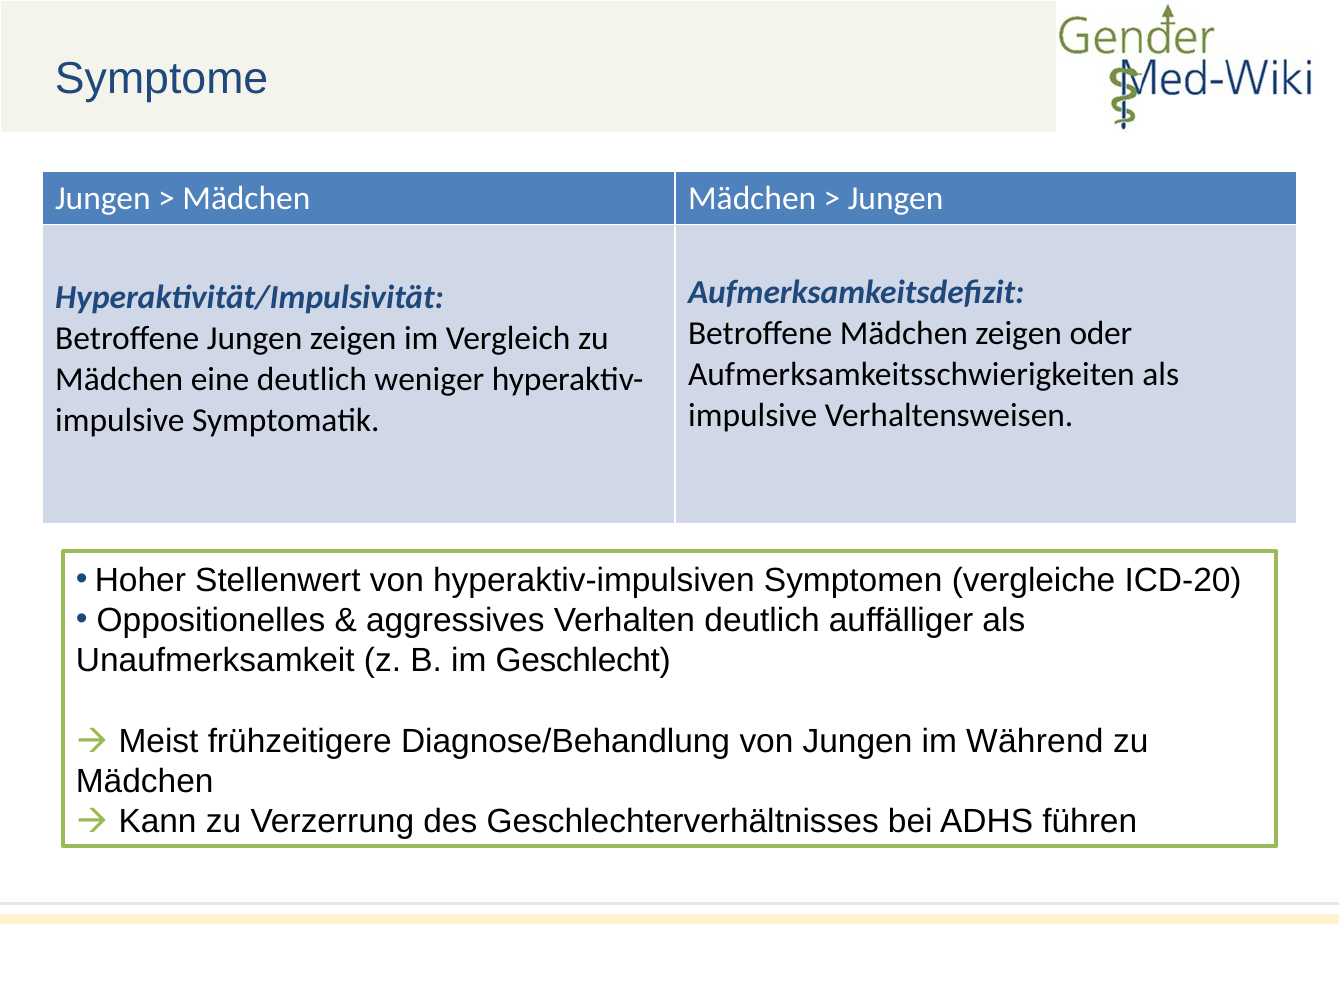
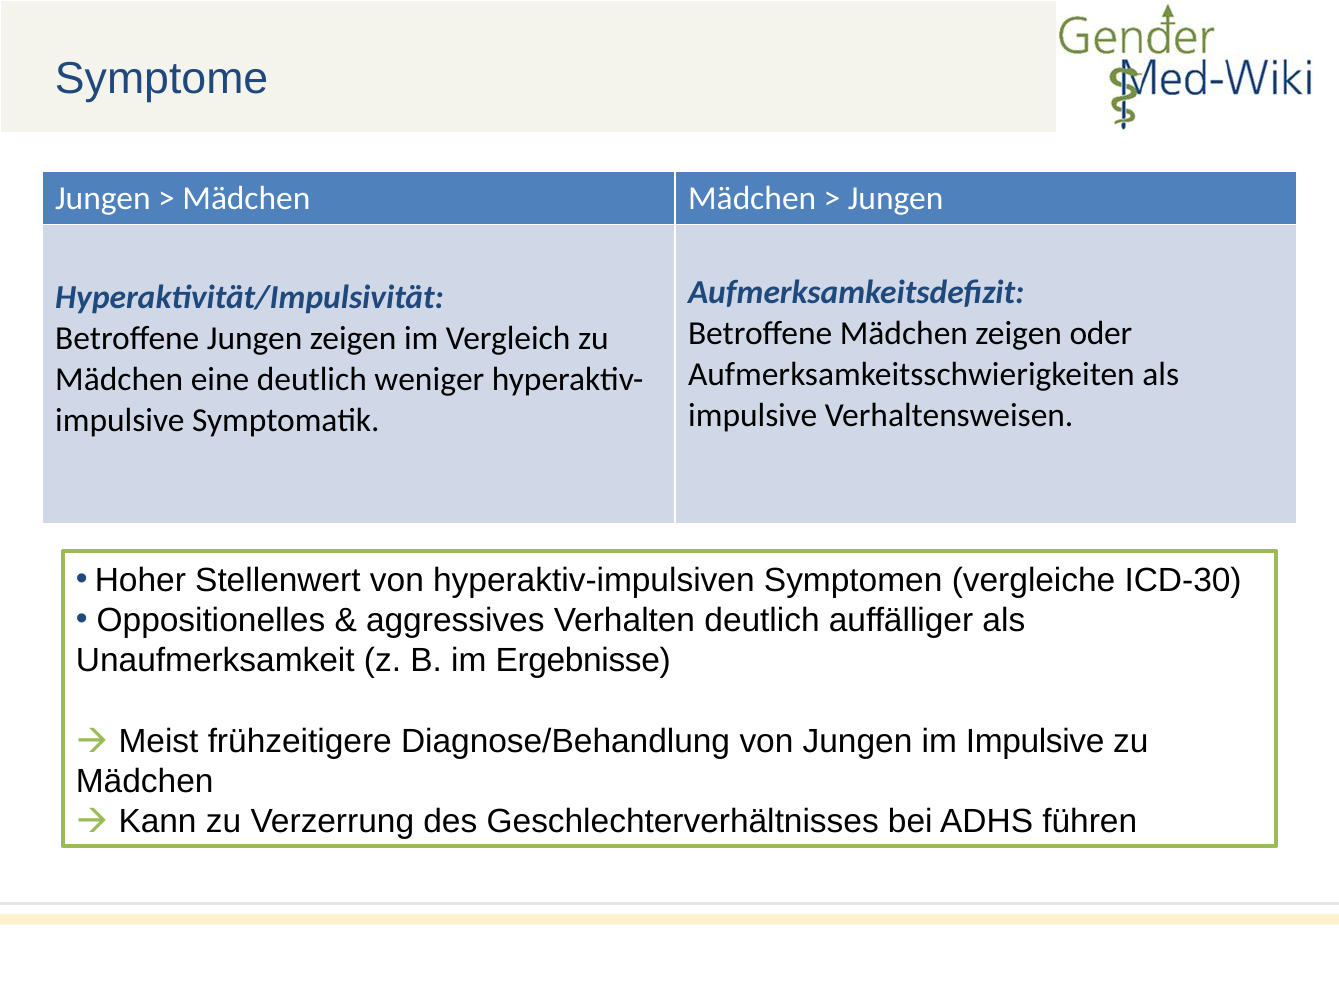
ICD-20: ICD-20 -> ICD-30 (1183, 580)
Geschlecht: Geschlecht -> Ergebnisse (583, 660)
im Während: Während -> Impulsive (1035, 741)
